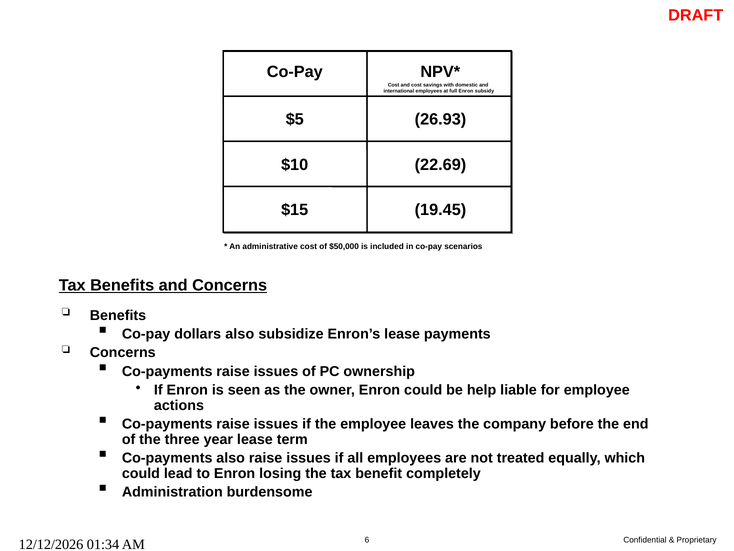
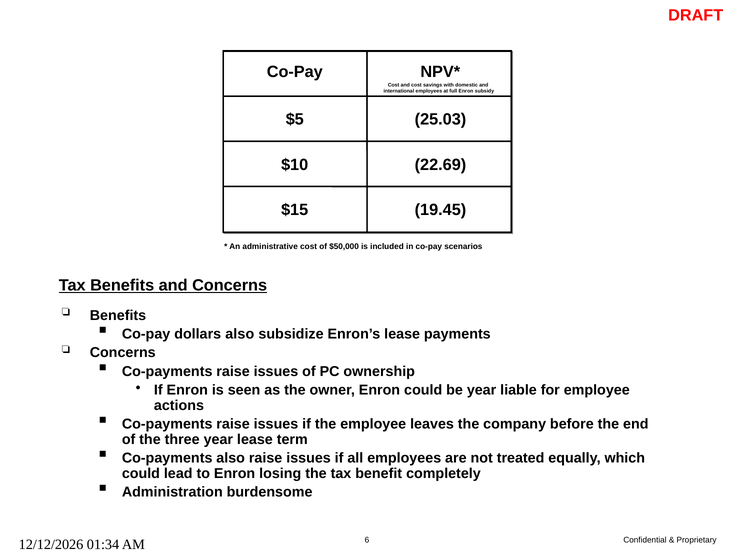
26.93: 26.93 -> 25.03 (441, 119)
be help: help -> year (482, 390)
